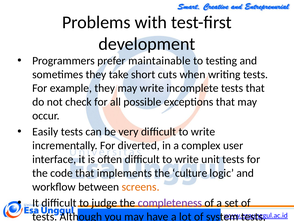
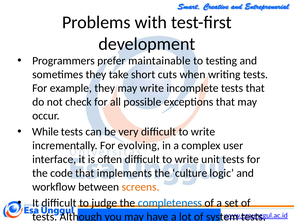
Easily: Easily -> While (45, 131)
diverted: diverted -> evolving (139, 145)
completeness colour: purple -> blue (170, 202)
